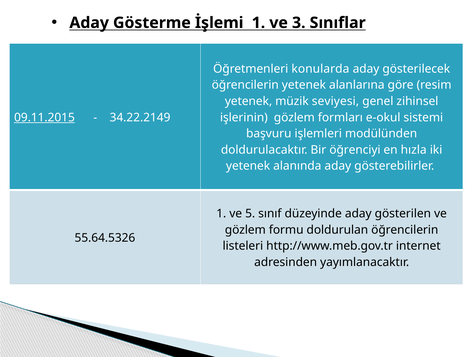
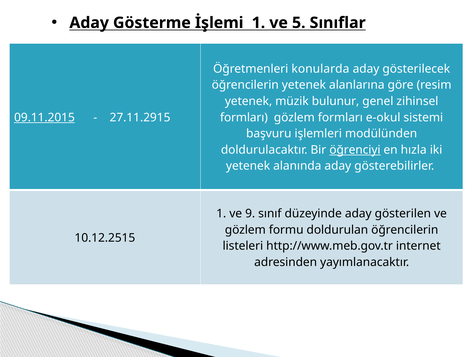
3: 3 -> 5 (299, 23)
seviyesi: seviyesi -> bulunur (336, 101)
34.22.2149: 34.22.2149 -> 27.11.2915 (140, 117)
işlerinin: işlerinin -> formları (244, 117)
öğrenciyi underline: none -> present (355, 150)
5: 5 -> 9 (250, 214)
55.64.5326: 55.64.5326 -> 10.12.2515 (105, 238)
